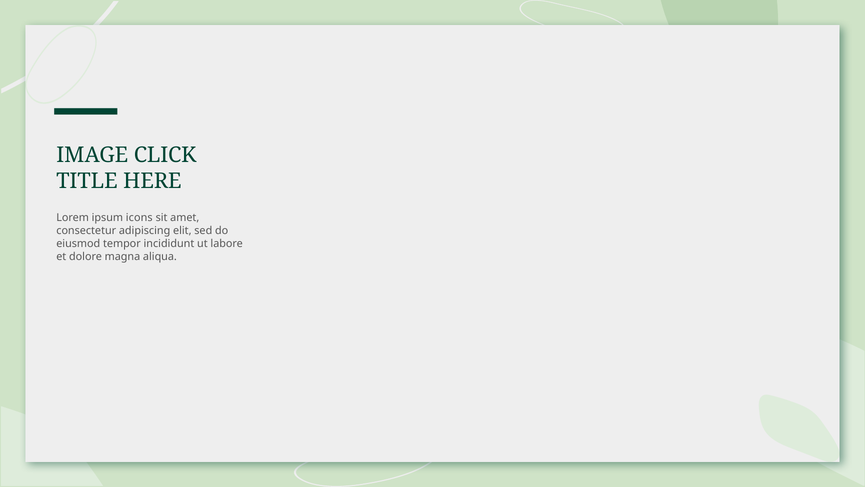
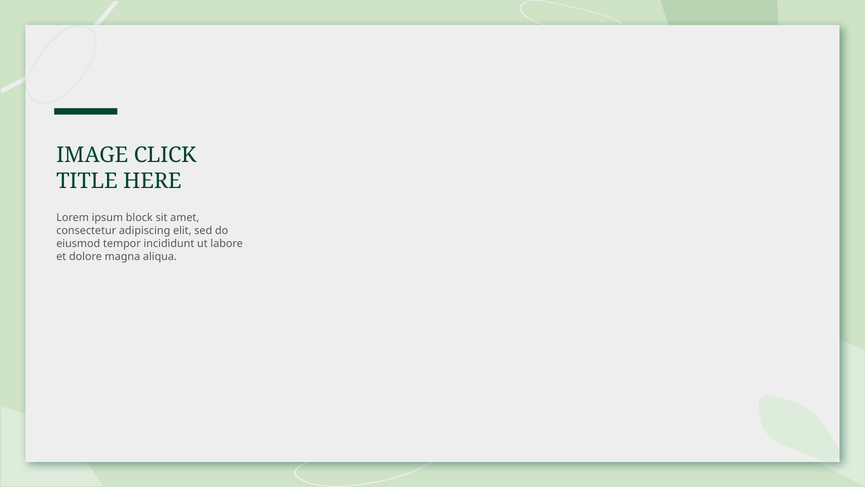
icons: icons -> block (139, 217)
